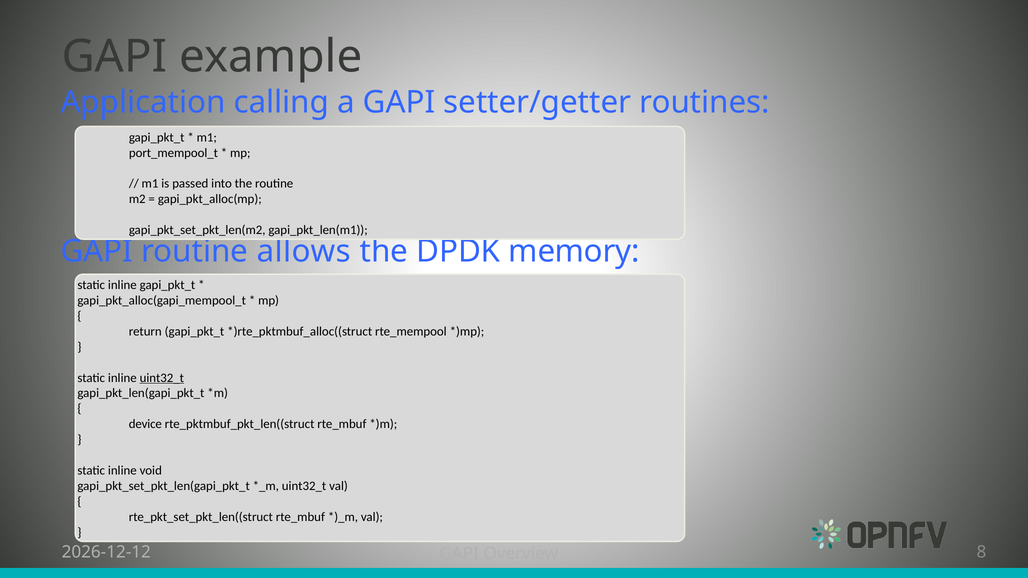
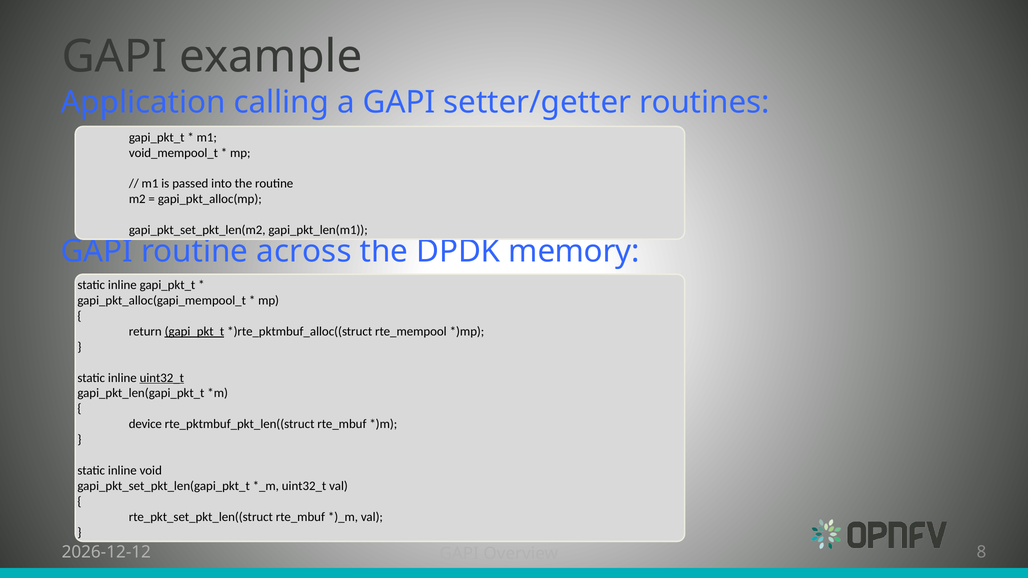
port_mempool_t: port_mempool_t -> void_mempool_t (173, 153)
allows: allows -> across (304, 252)
gapi_pkt_t underline: none -> present (194, 332)
